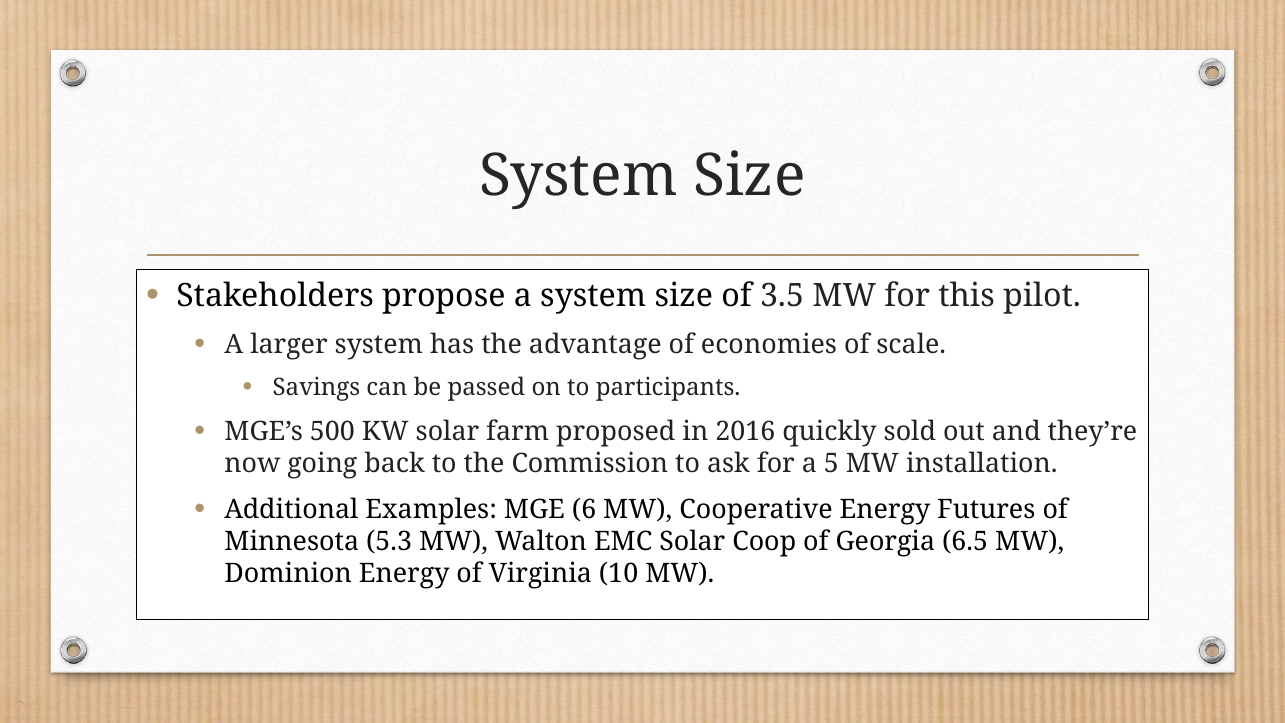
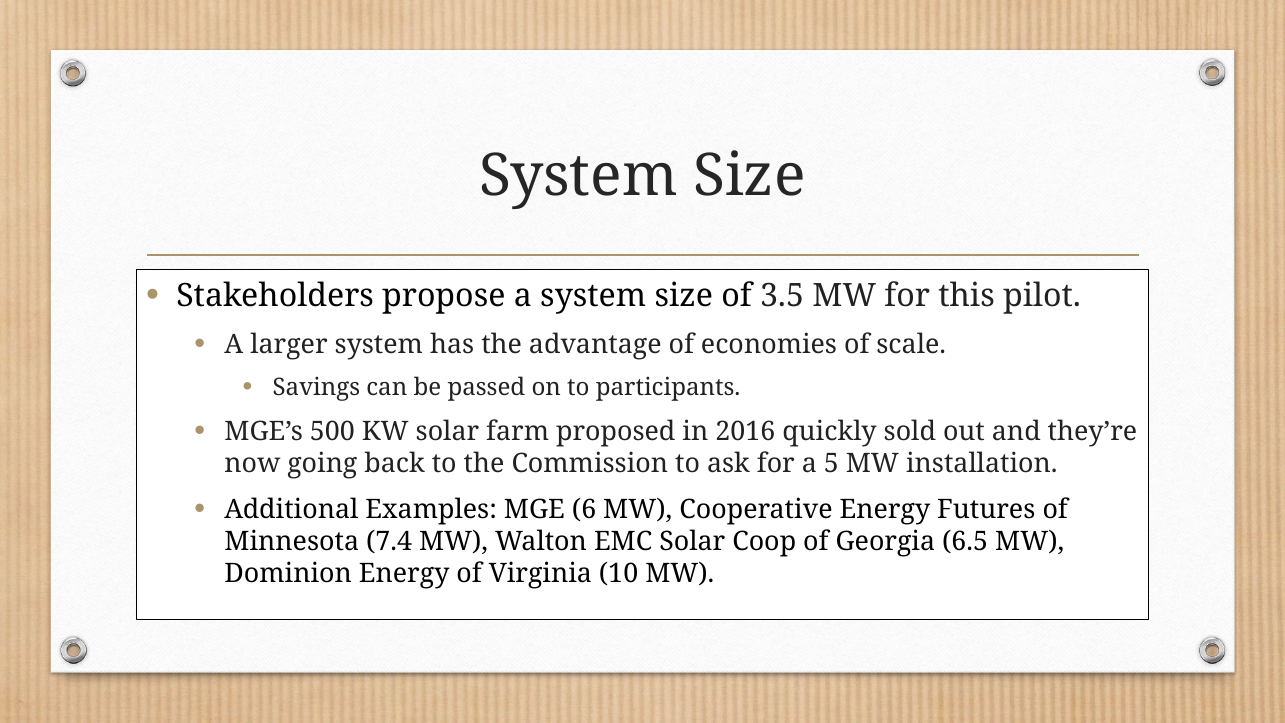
5.3: 5.3 -> 7.4 (389, 542)
